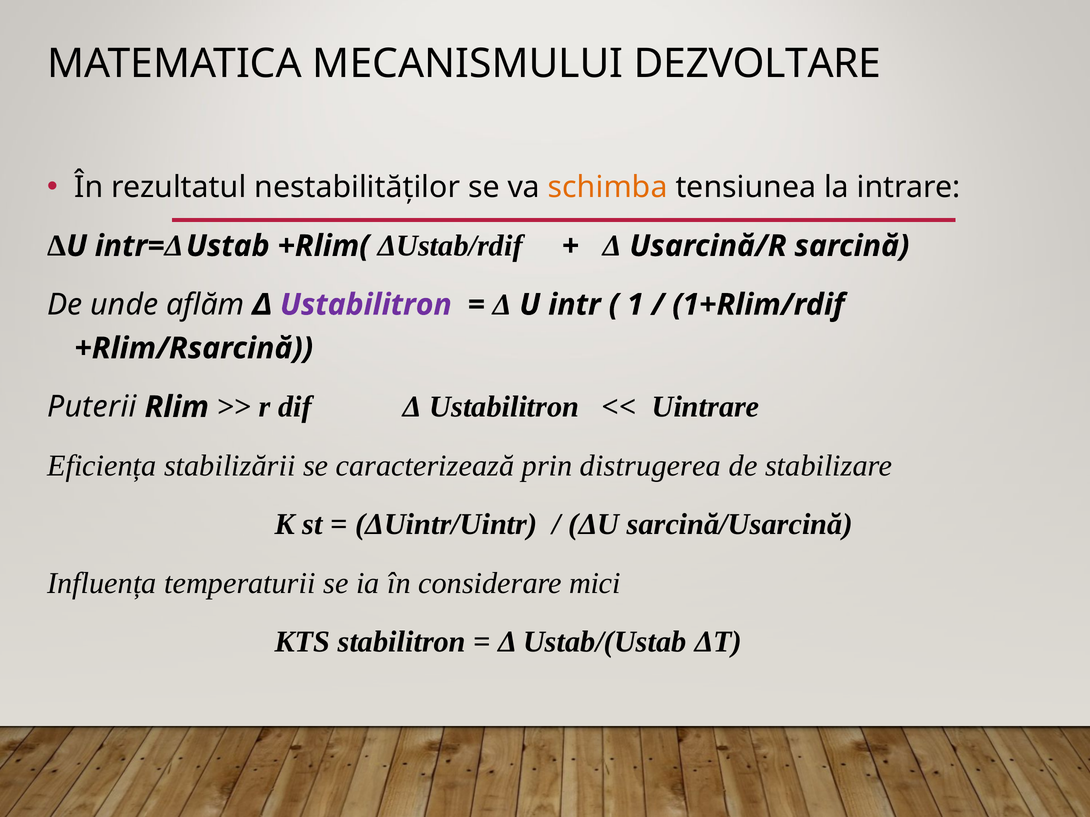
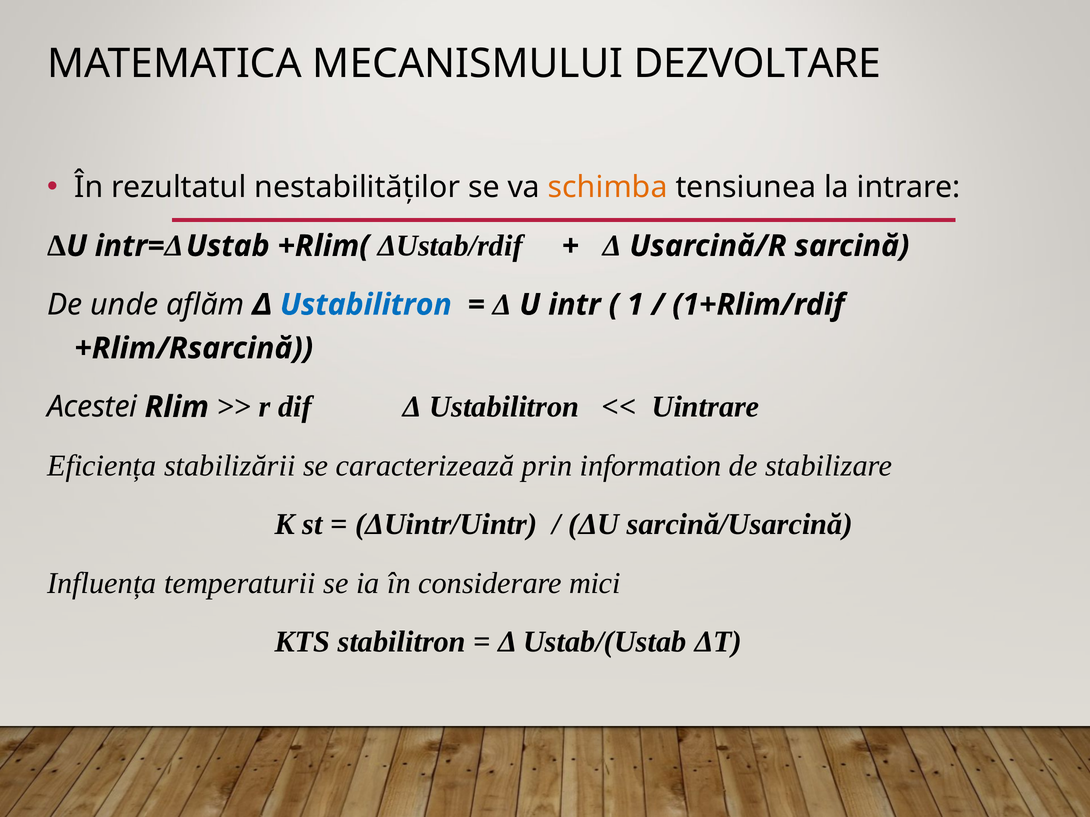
Ustabilitron colour: purple -> blue (366, 305)
Puterii: Puterii -> Acestei (92, 407)
distrugerea: distrugerea -> information (651, 466)
